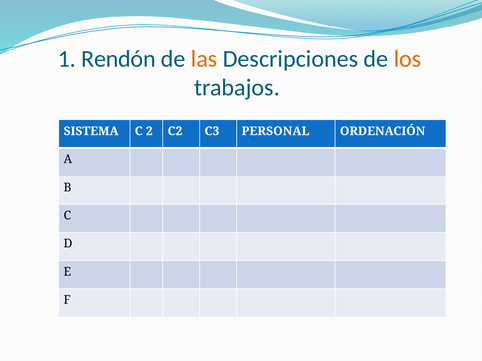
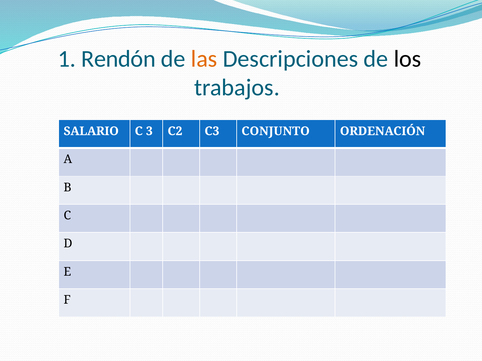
los colour: orange -> black (407, 59)
SISTEMA: SISTEMA -> SALARIO (91, 131)
2: 2 -> 3 (149, 131)
PERSONAL: PERSONAL -> CONJUNTO (276, 131)
